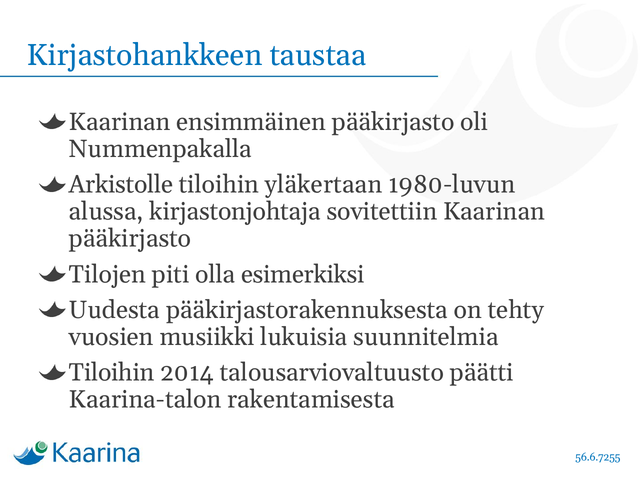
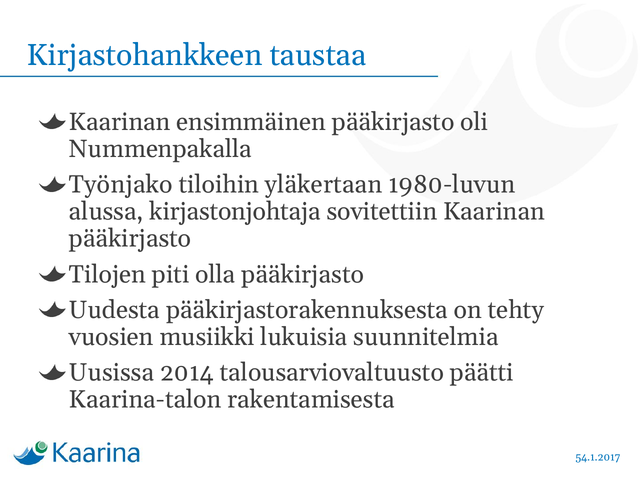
Arkistolle: Arkistolle -> Työnjako (121, 185)
olla esimerkiksi: esimerkiksi -> pääkirjasto (303, 274)
Tiloihin: Tiloihin -> Uusissa (111, 373)
56.6.7255: 56.6.7255 -> 54.1.2017 (598, 457)
